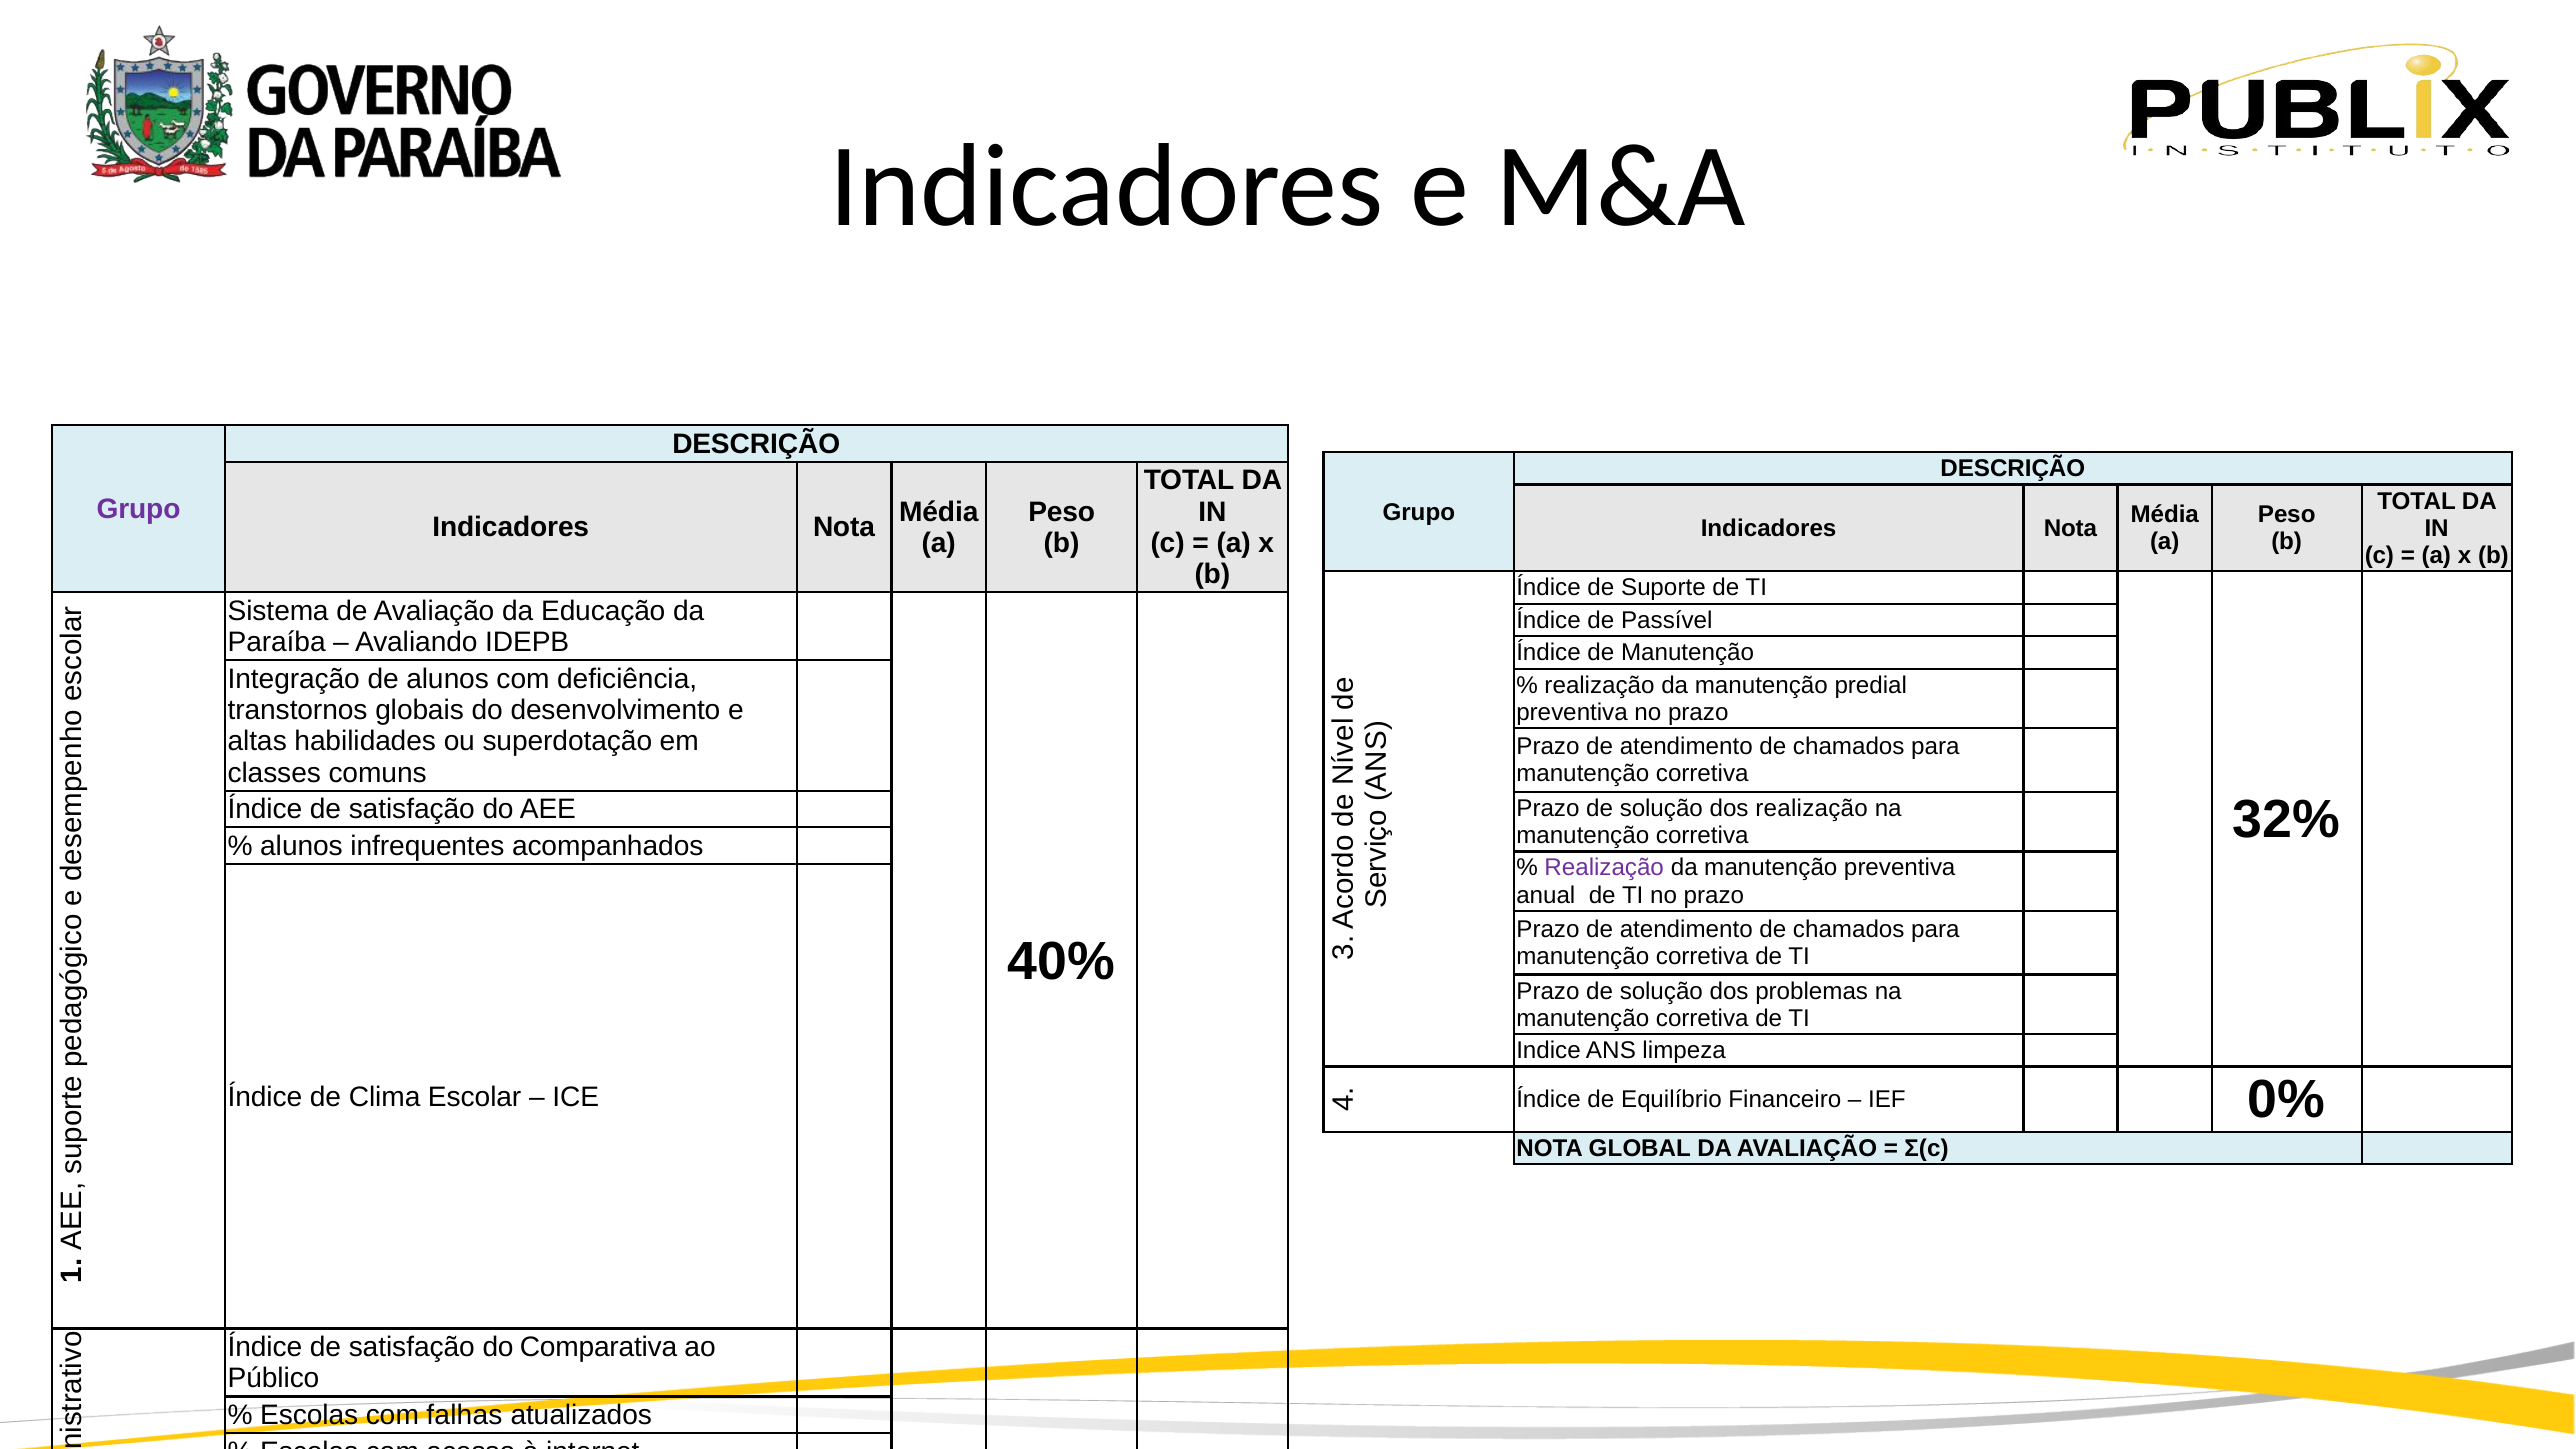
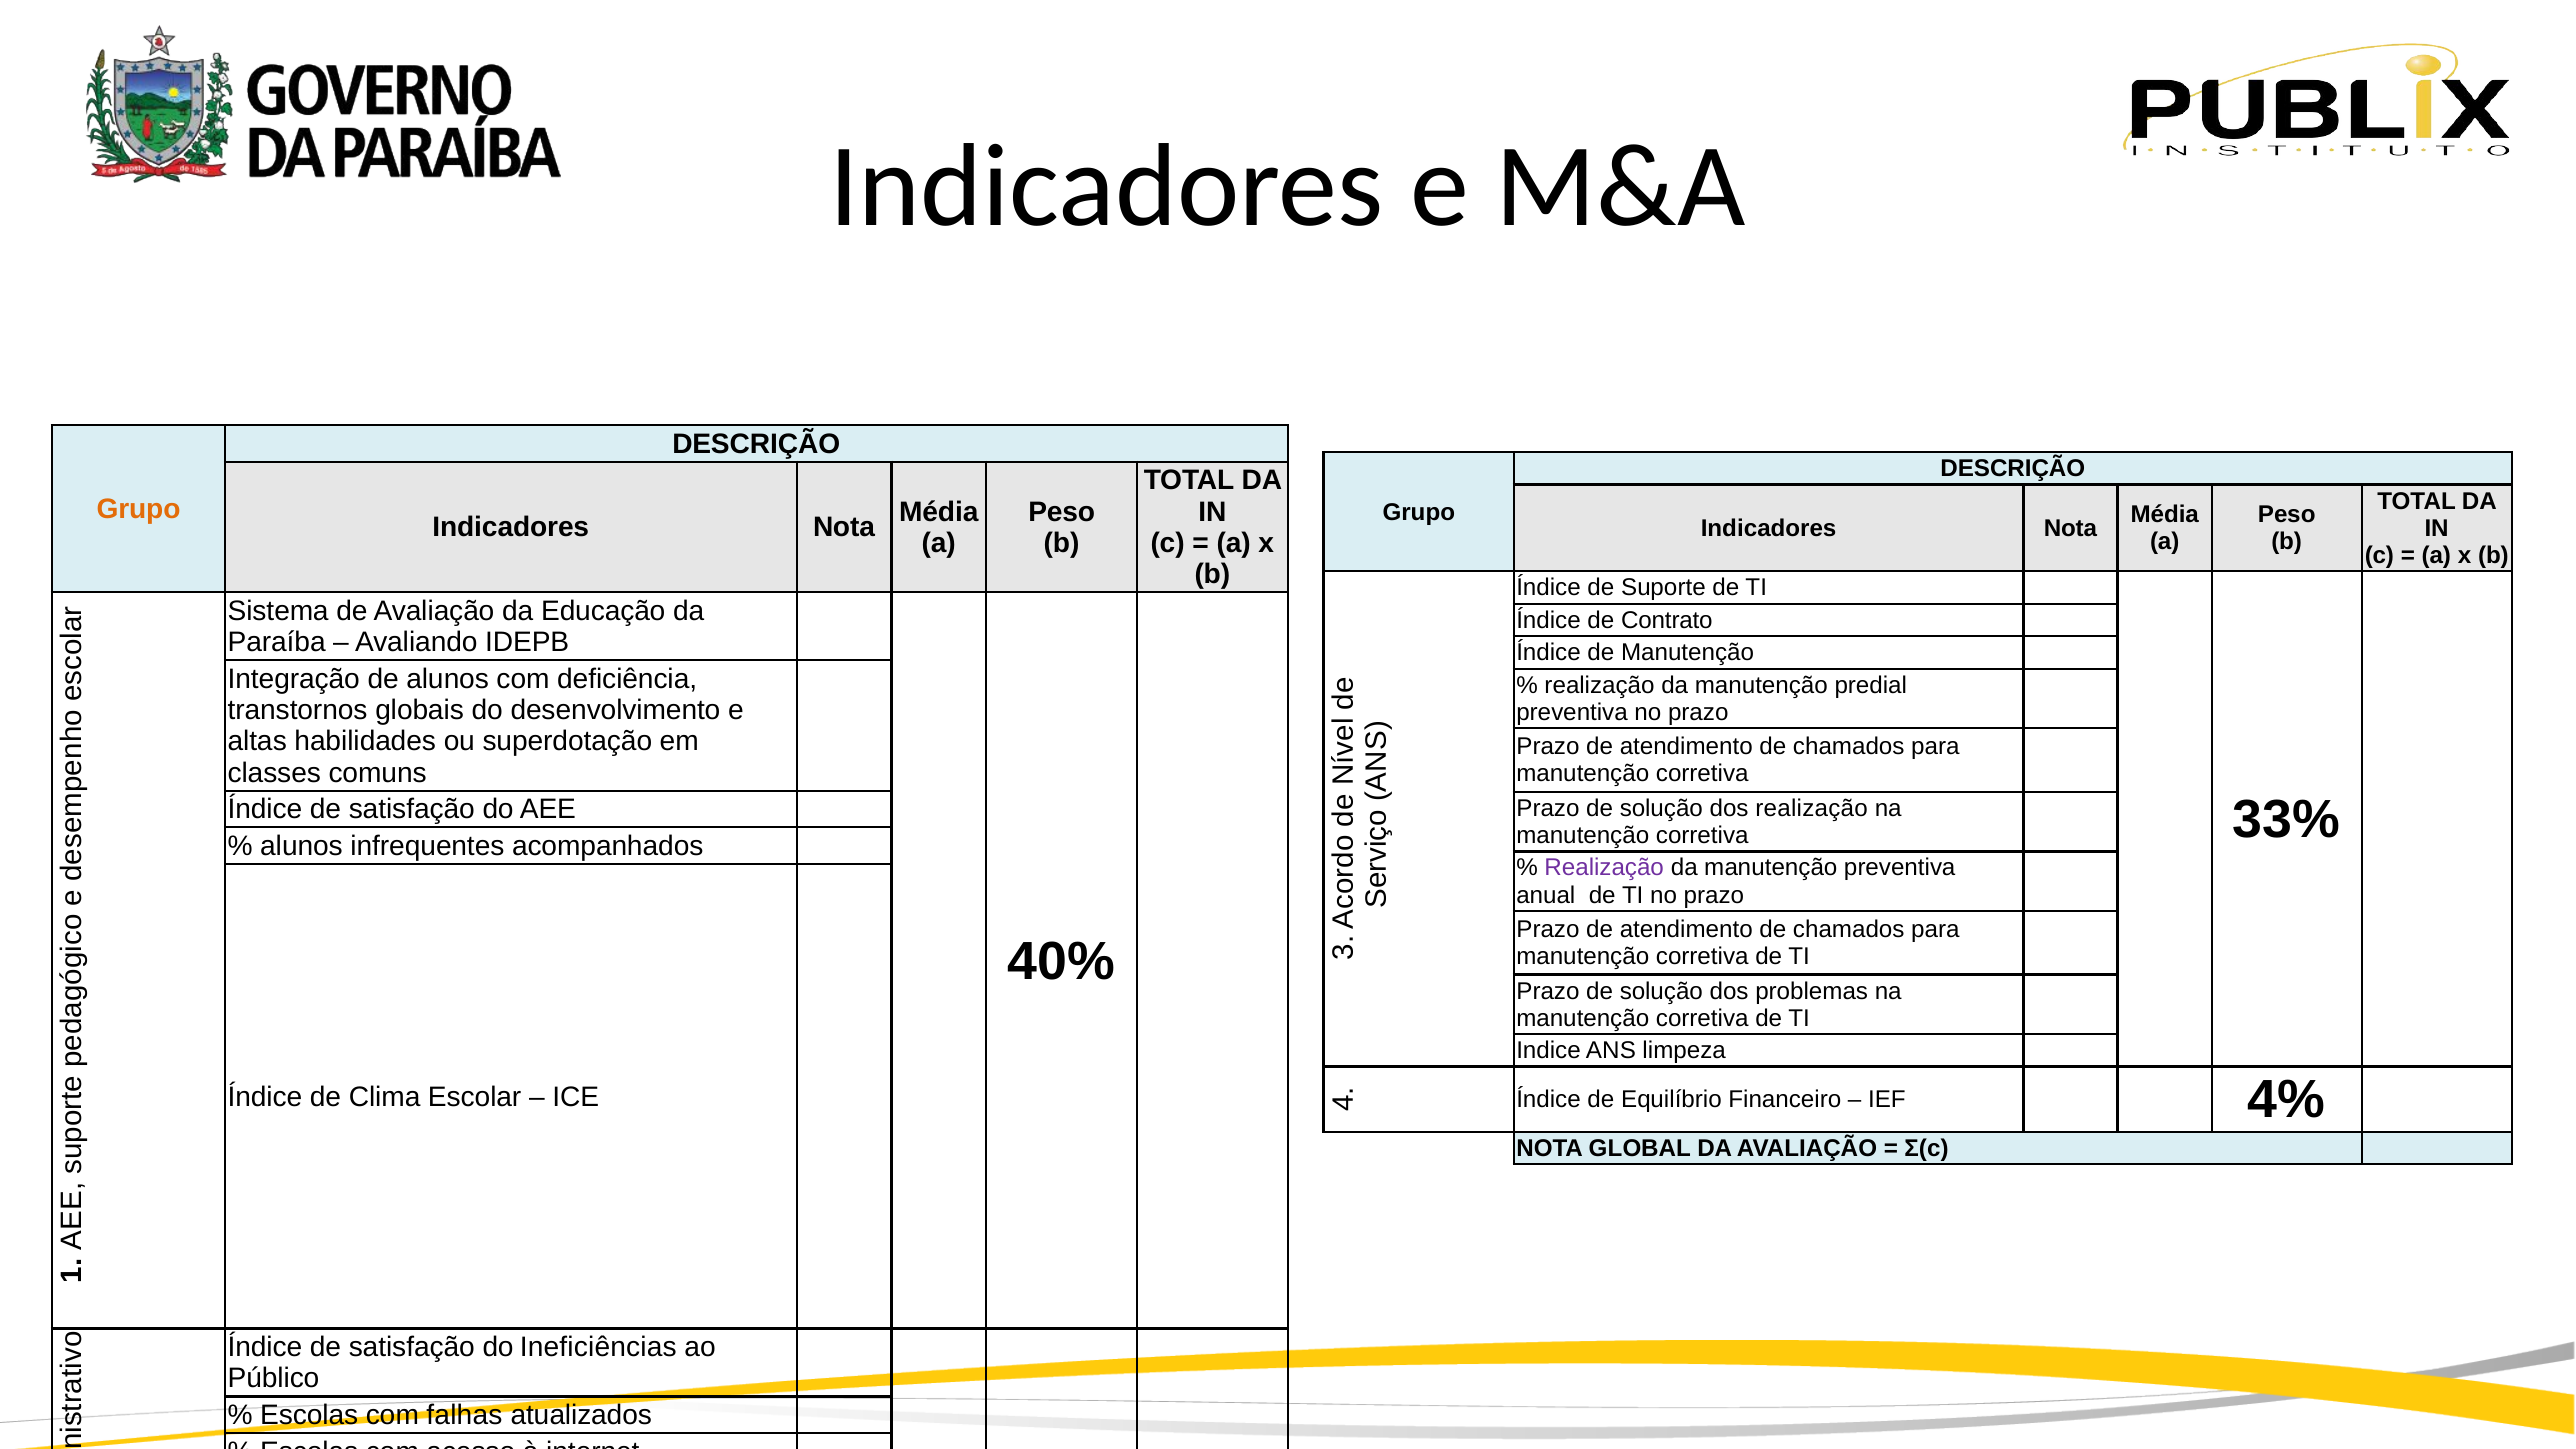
Grupo colour: purple -> orange (139, 509)
Passível: Passível -> Contrato (1667, 620)
32%: 32% -> 33% (2287, 820)
0%: 0% -> 4% (2287, 1100)
Comparativa: Comparativa -> Ineficiências (598, 1347)
